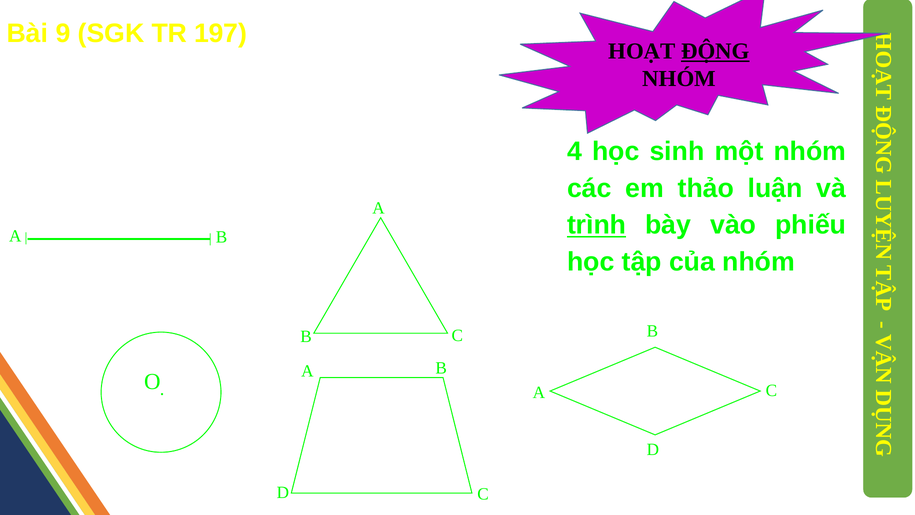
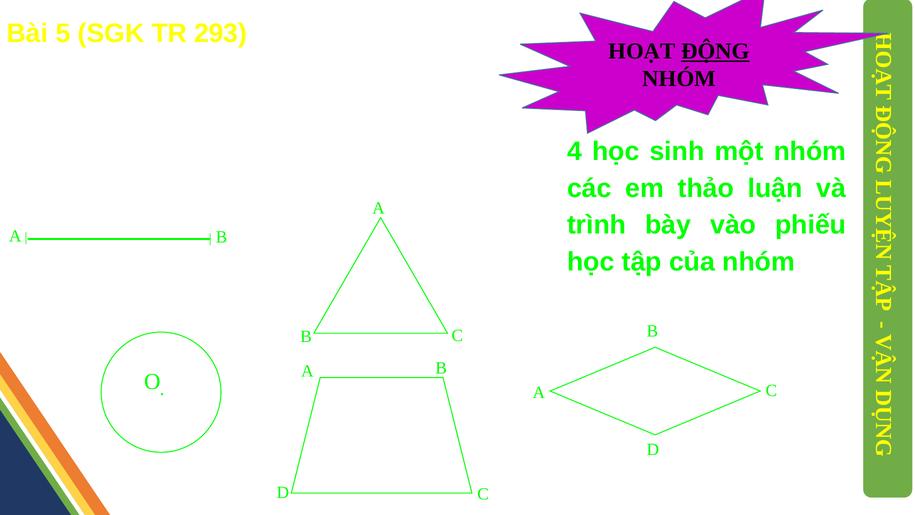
9: 9 -> 5 (63, 34)
197: 197 -> 293 (221, 34)
trình underline: present -> none (597, 225)
